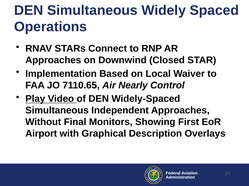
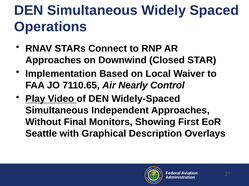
Airport: Airport -> Seattle (41, 134)
